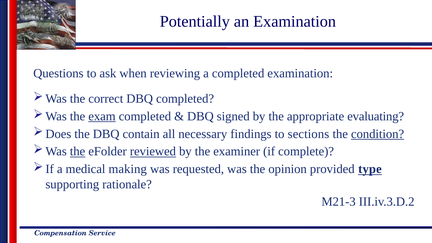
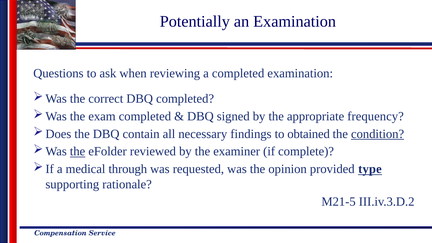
exam underline: present -> none (102, 116)
evaluating: evaluating -> frequency (376, 116)
sections: sections -> obtained (309, 134)
reviewed underline: present -> none (153, 151)
making: making -> through (128, 169)
M21-3: M21-3 -> M21-5 (339, 202)
